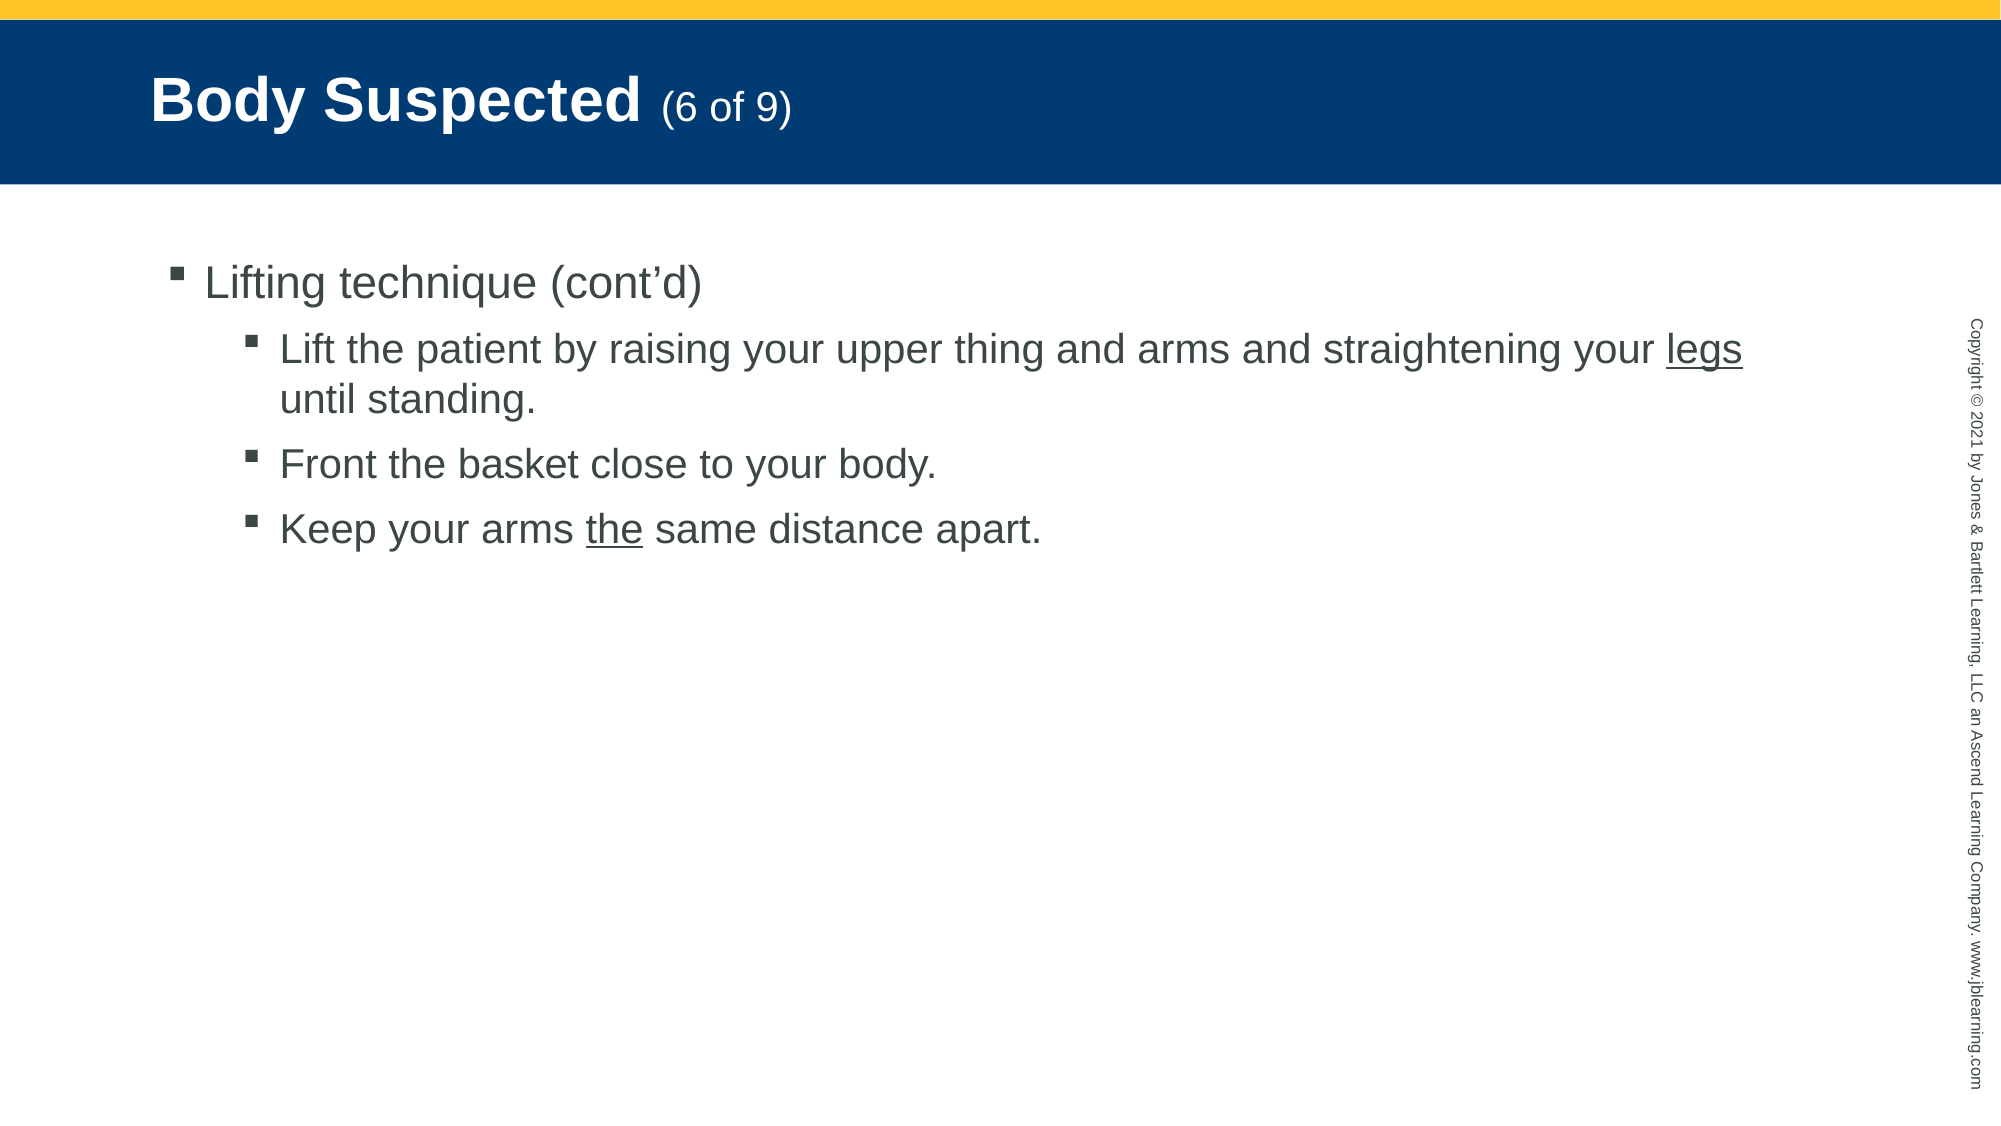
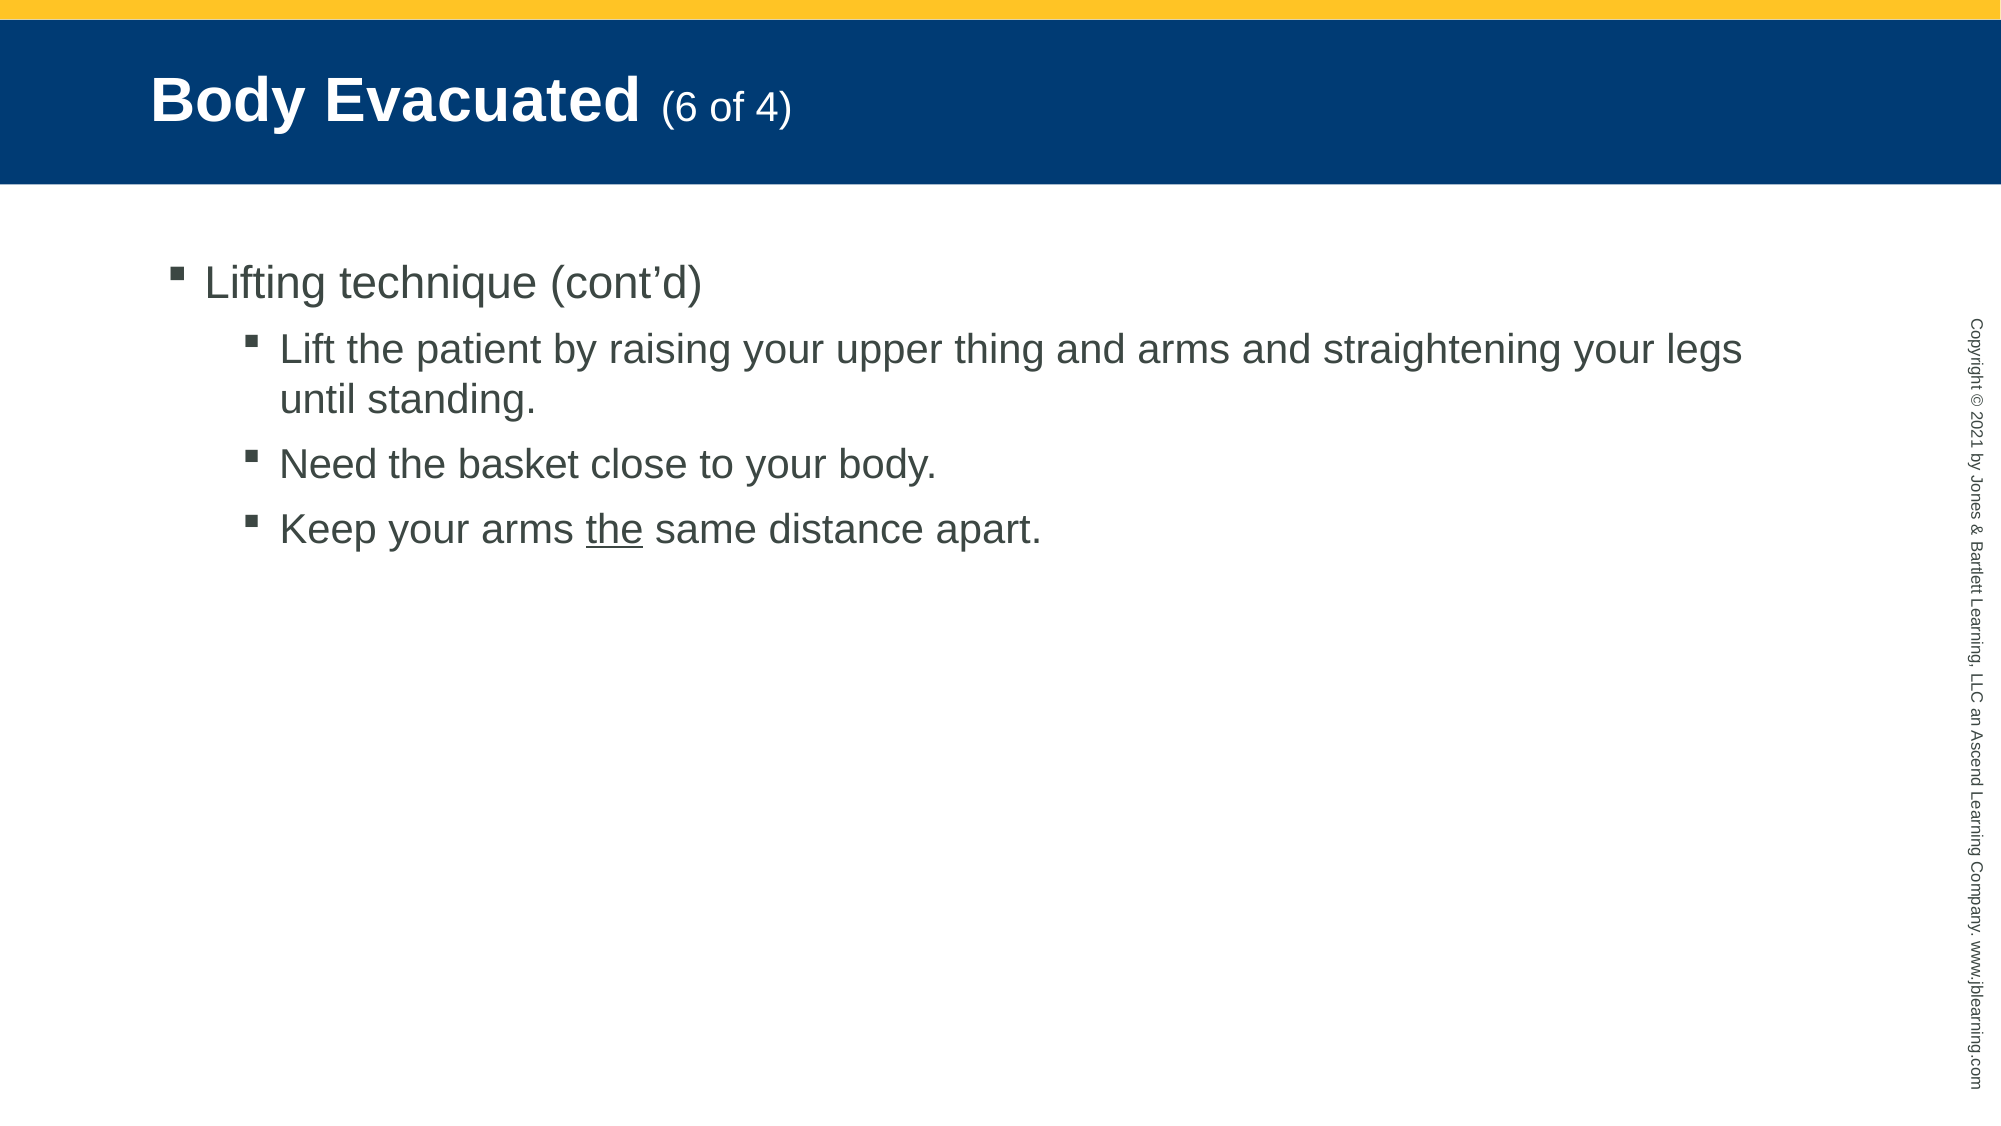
Suspected: Suspected -> Evacuated (483, 101)
9: 9 -> 4 (774, 107)
legs underline: present -> none (1705, 350)
Front: Front -> Need (328, 464)
